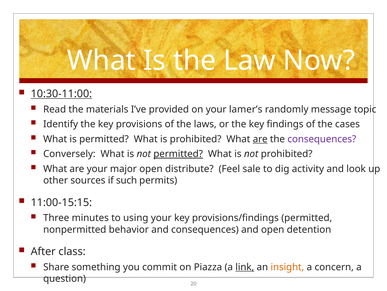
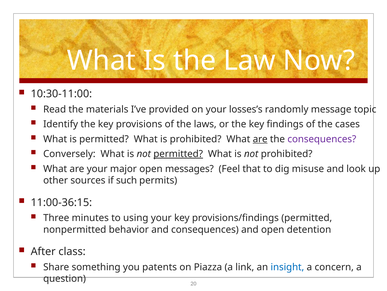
10:30-11:00 underline: present -> none (61, 94)
lamer’s: lamer’s -> losses’s (246, 109)
distribute: distribute -> messages (189, 168)
sale: sale -> that (252, 168)
activity: activity -> misuse (308, 168)
11:00-15:15: 11:00-15:15 -> 11:00-36:15 (61, 202)
commit: commit -> patents (160, 266)
link underline: present -> none (245, 266)
insight colour: orange -> blue (287, 266)
